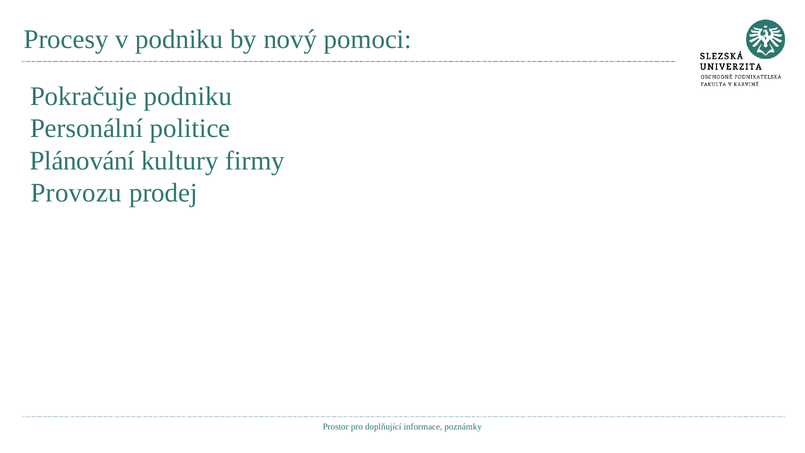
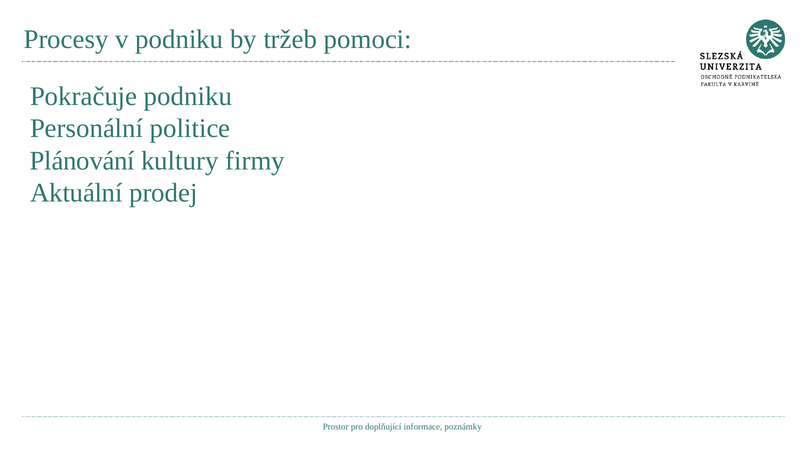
nový: nový -> tržeb (290, 39)
Provozu: Provozu -> Aktuální (76, 193)
